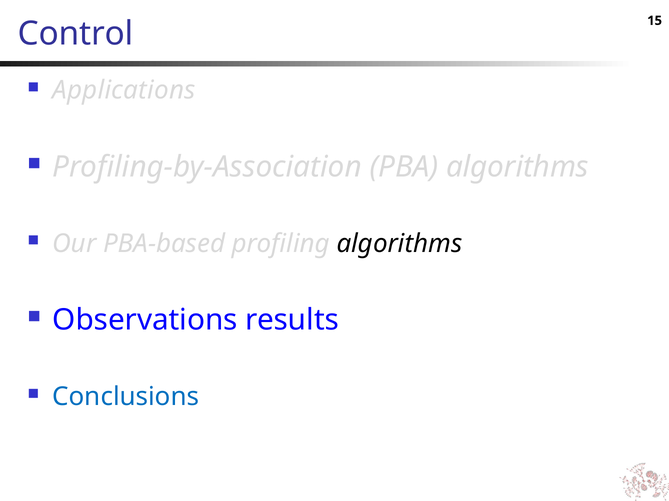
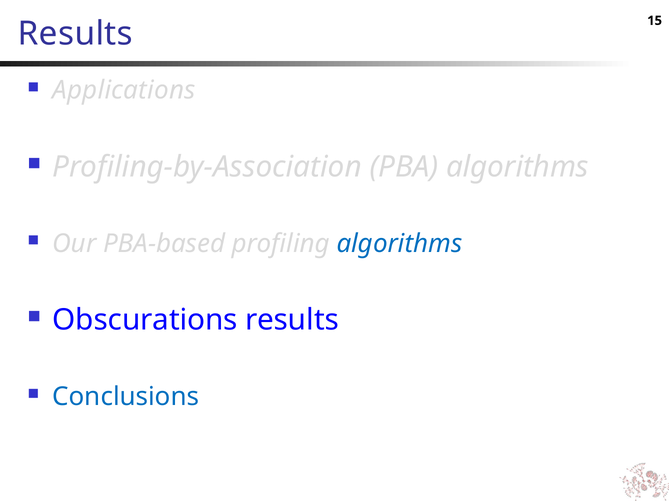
Control: Control -> Results (75, 34)
algorithms colour: black -> blue (399, 244)
Observations: Observations -> Obscurations (145, 321)
